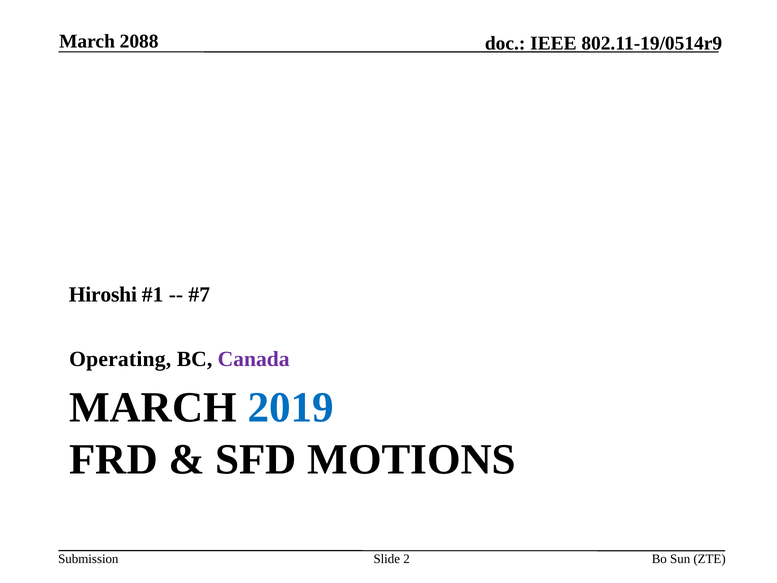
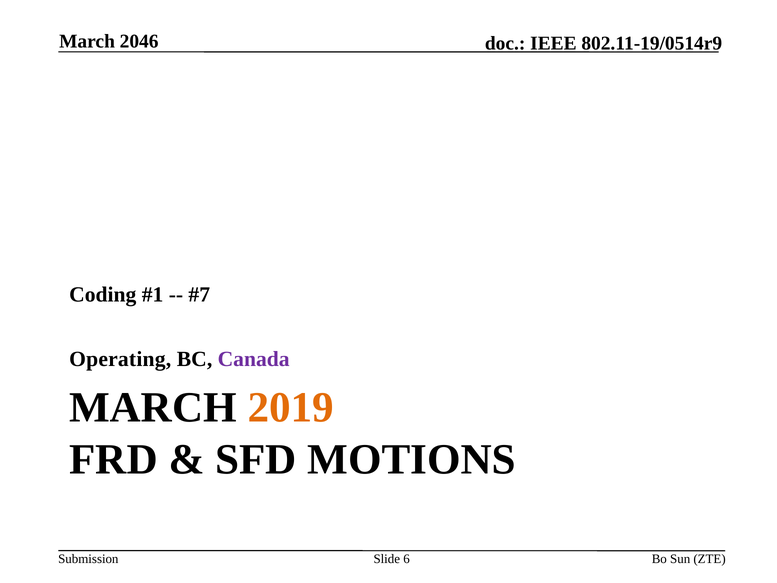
2088: 2088 -> 2046 (139, 41)
Hiroshi: Hiroshi -> Coding (103, 294)
2019 colour: blue -> orange (291, 407)
2: 2 -> 6 (407, 559)
